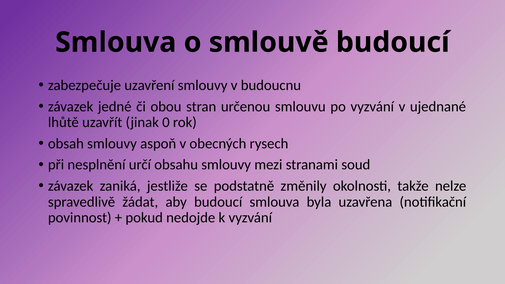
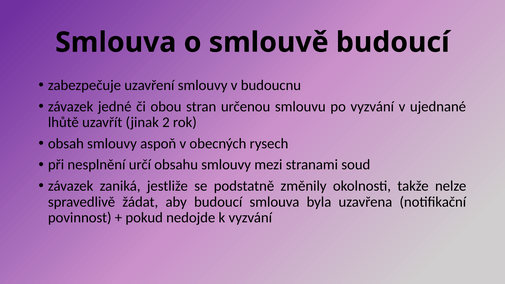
0: 0 -> 2 (166, 122)
